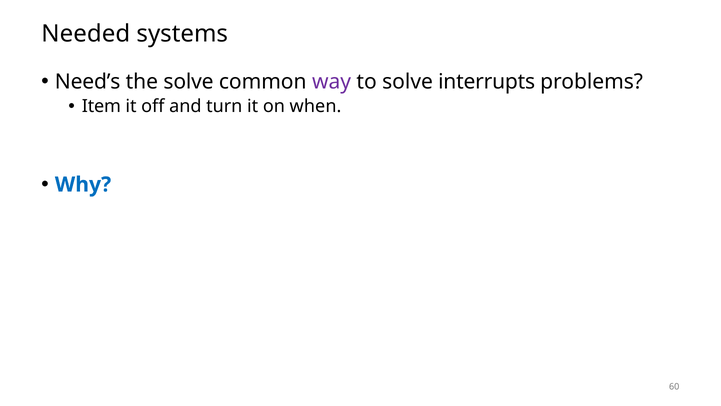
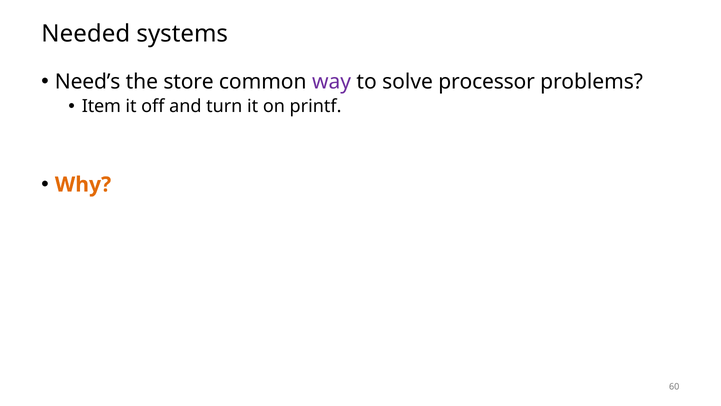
the solve: solve -> store (189, 82)
interrupts: interrupts -> processor (487, 82)
when: when -> printf (316, 106)
Why colour: blue -> orange (83, 184)
